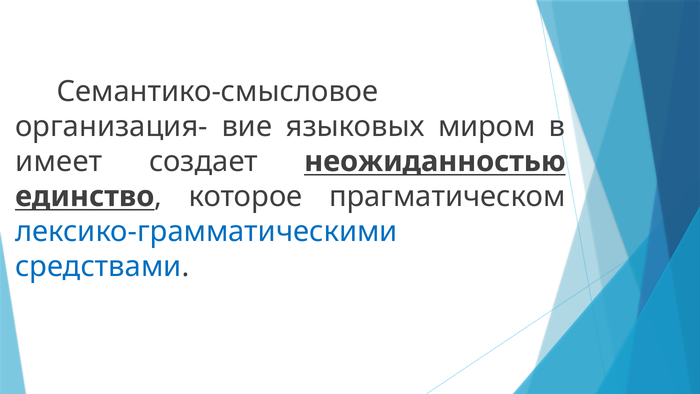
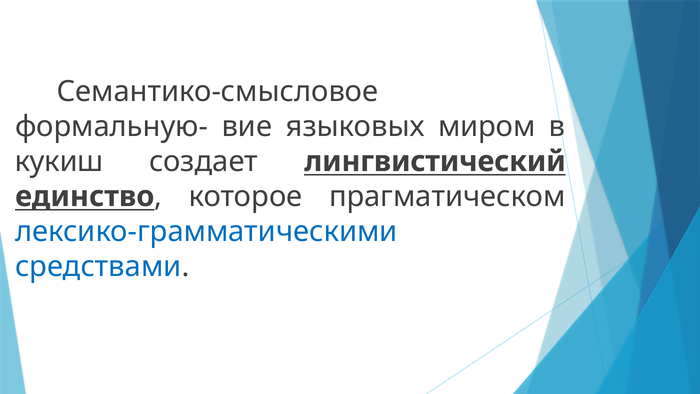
организация-: организация- -> формальную- (111, 126)
имеет: имеет -> кукиш (59, 161)
неожиданностью: неожиданностью -> лингвистический (435, 161)
